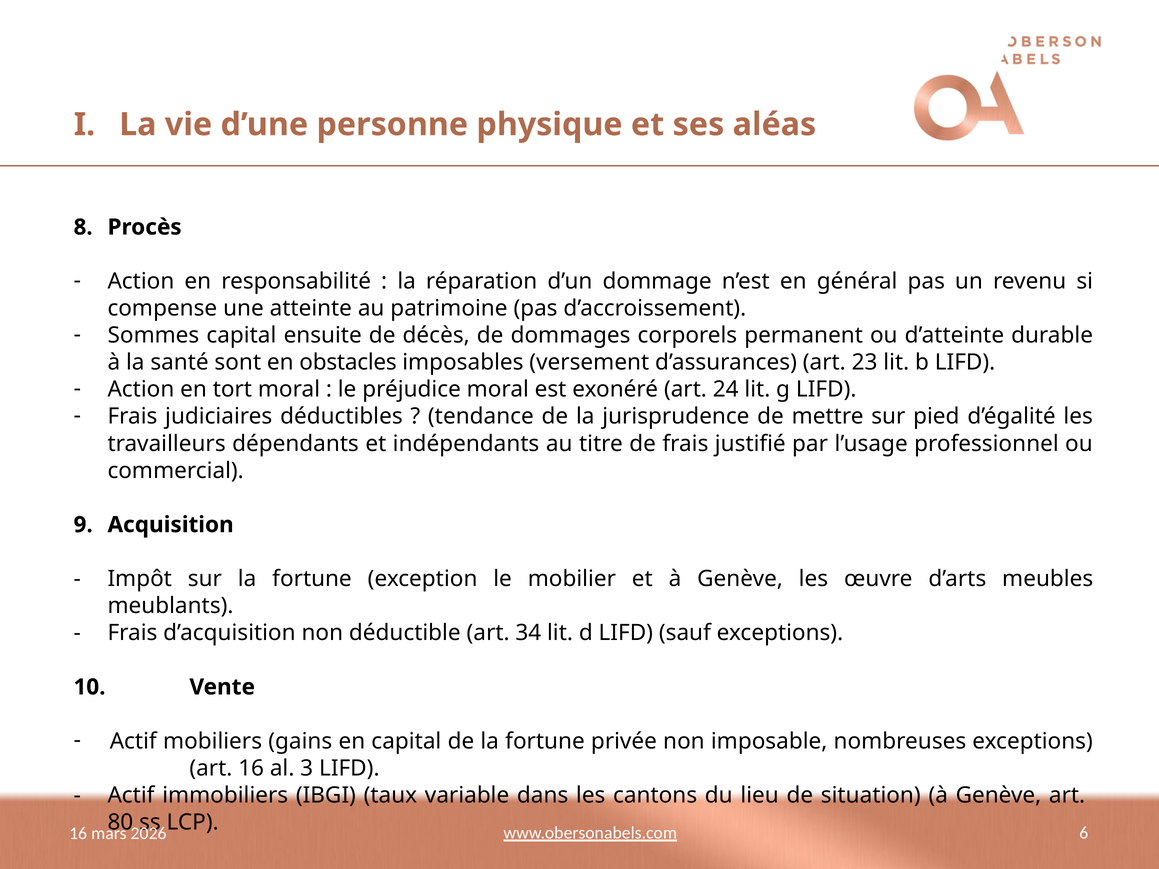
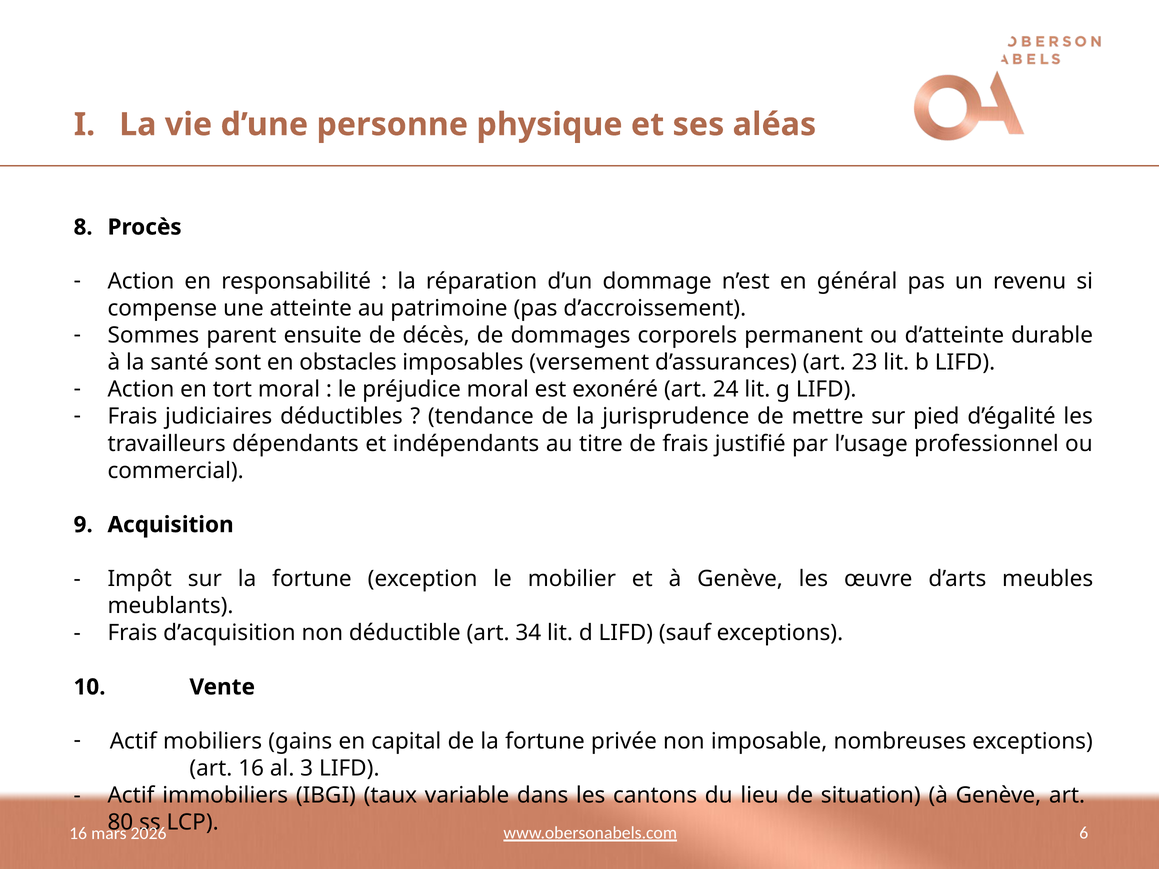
Sommes capital: capital -> parent (241, 335)
